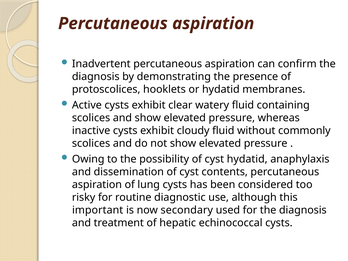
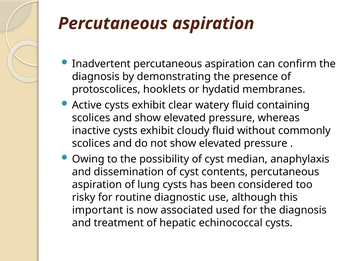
cyst hydatid: hydatid -> median (247, 159)
secondary: secondary -> associated (187, 210)
